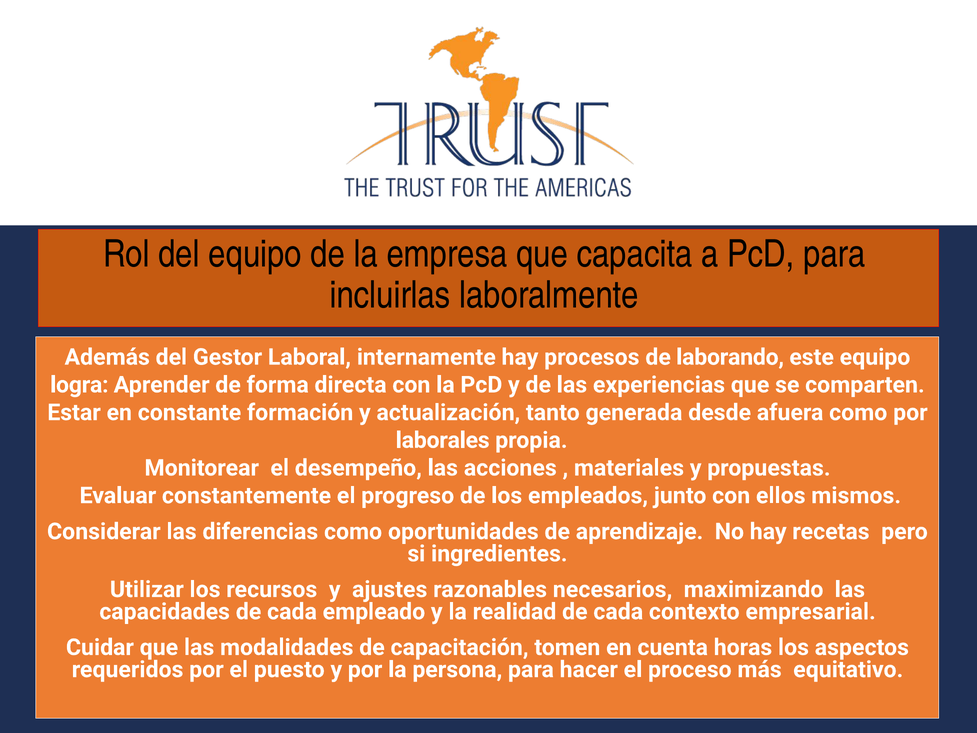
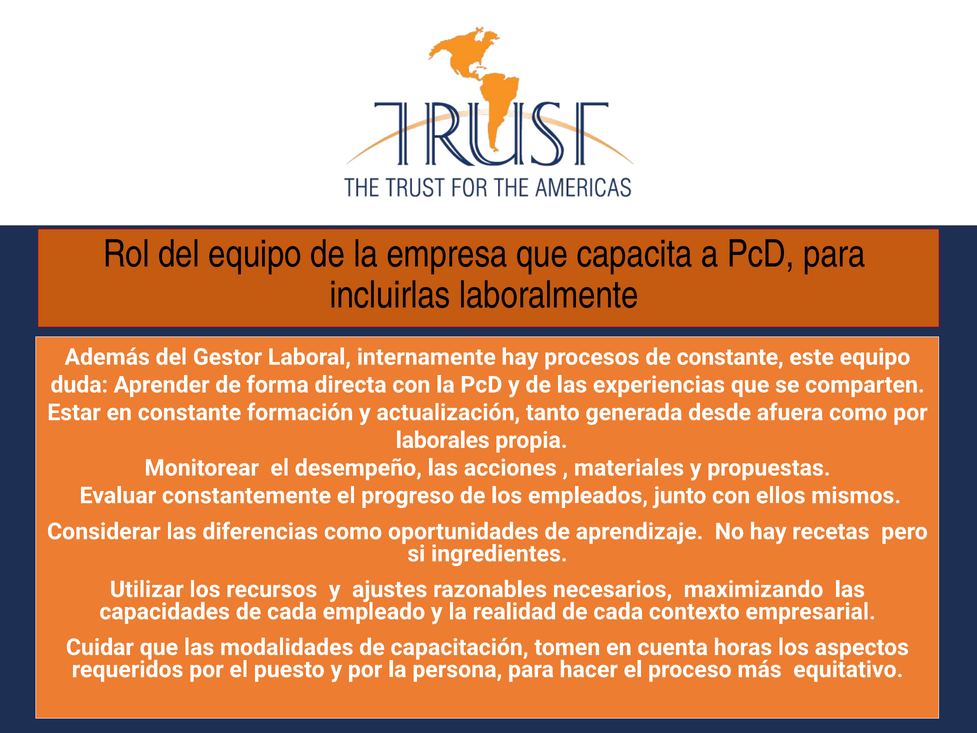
de laborando: laborando -> constante (730, 357)
logra: logra -> duda (79, 385)
